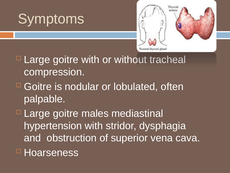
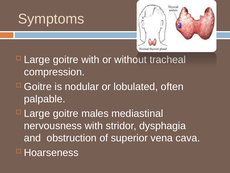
hypertension: hypertension -> nervousness (53, 125)
